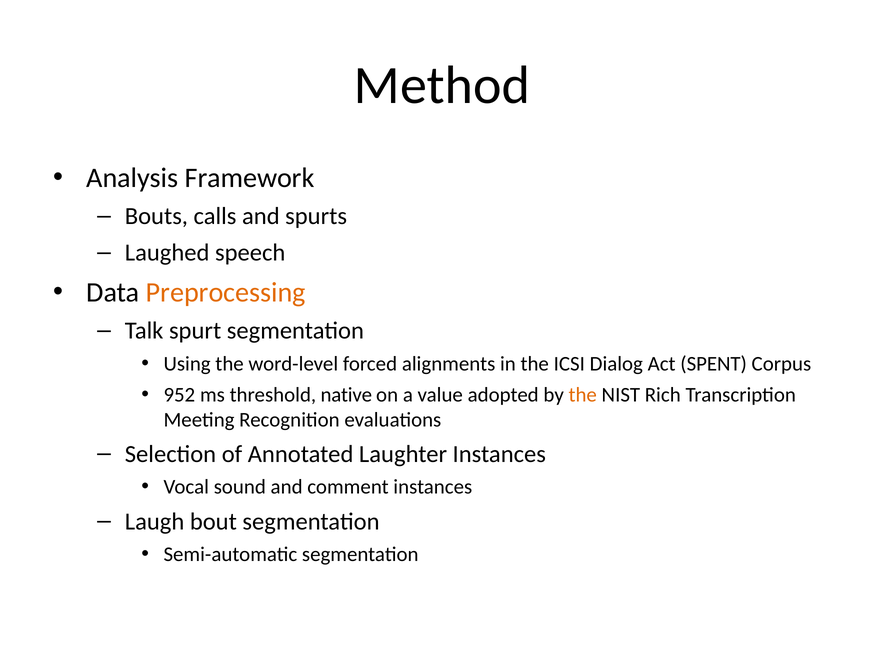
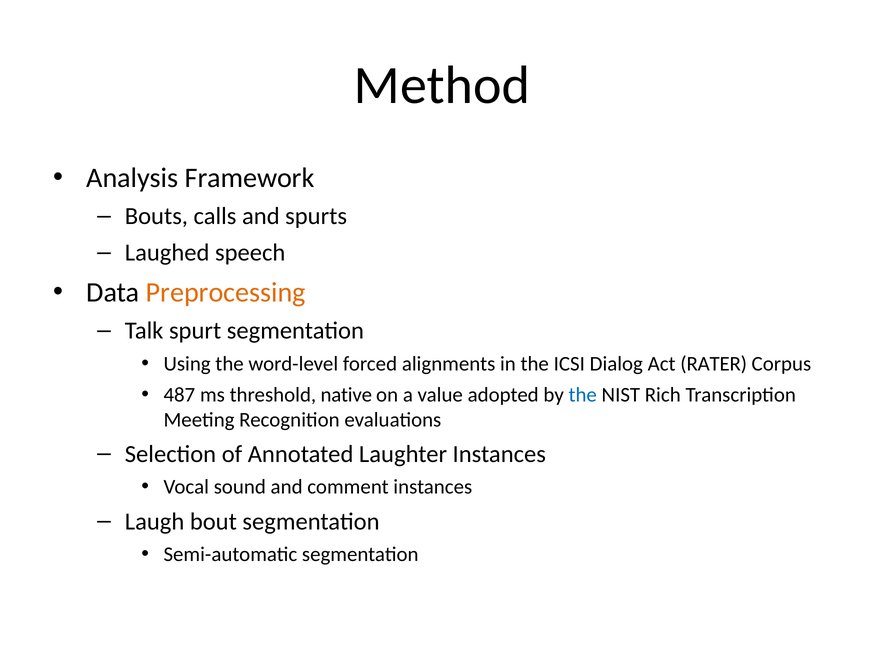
SPENT: SPENT -> RATER (714, 364)
952: 952 -> 487 (179, 395)
the colour: orange -> blue (583, 395)
